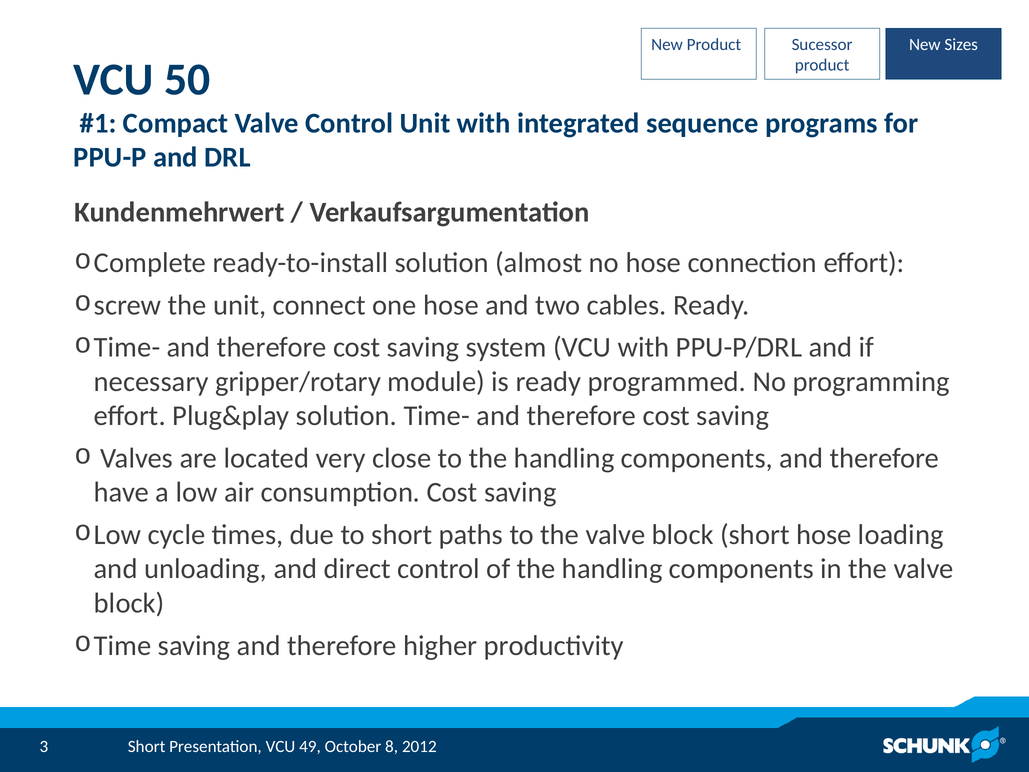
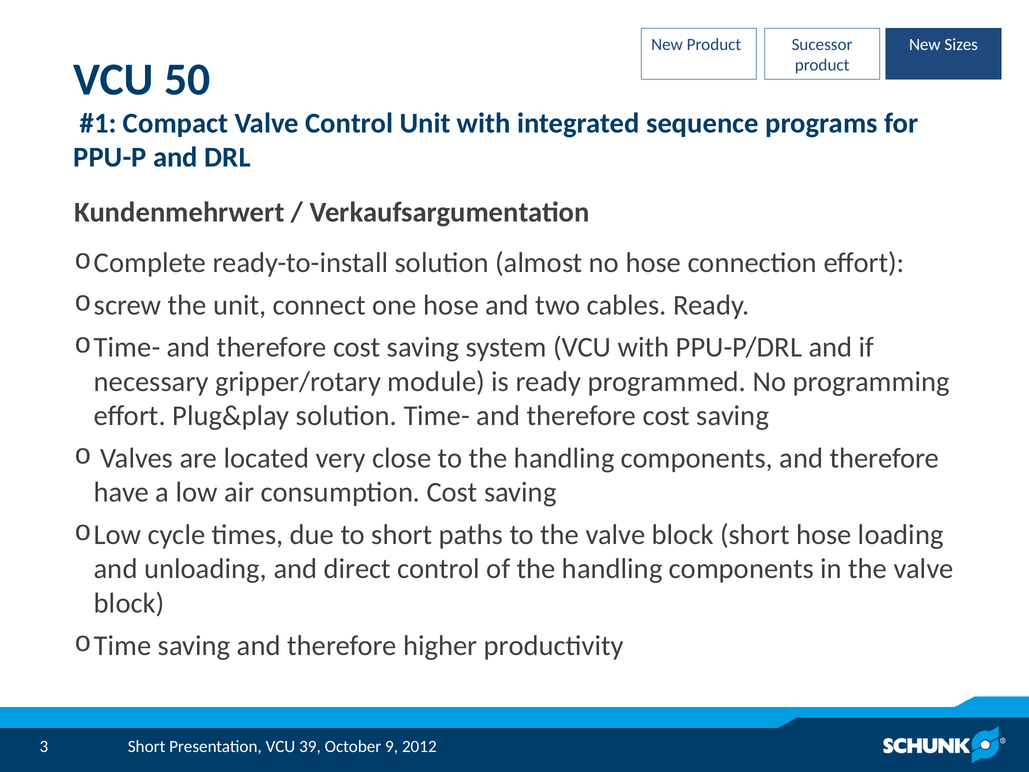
49: 49 -> 39 (310, 746)
8: 8 -> 9 (392, 746)
